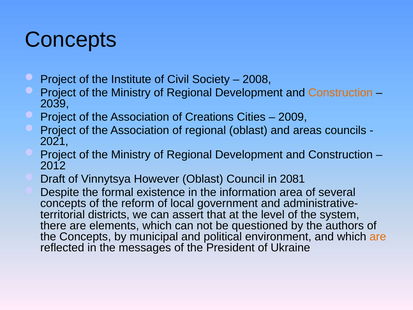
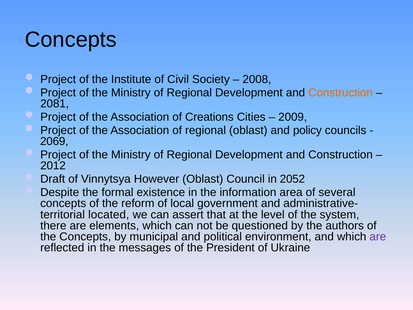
2039: 2039 -> 2081 (55, 104)
areas: areas -> policy (307, 130)
2021: 2021 -> 2069 (54, 141)
2081: 2081 -> 2052 (292, 179)
districts: districts -> located (109, 214)
are colour: orange -> purple (378, 236)
